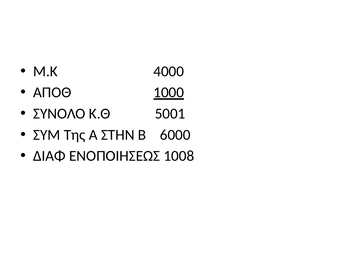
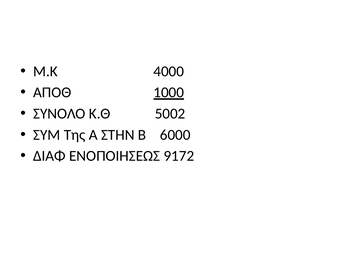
5001: 5001 -> 5002 (170, 114)
1008: 1008 -> 9172 (179, 156)
